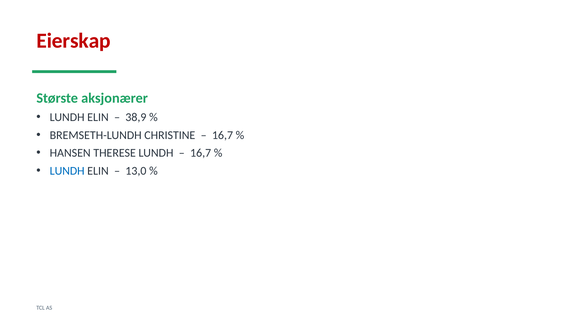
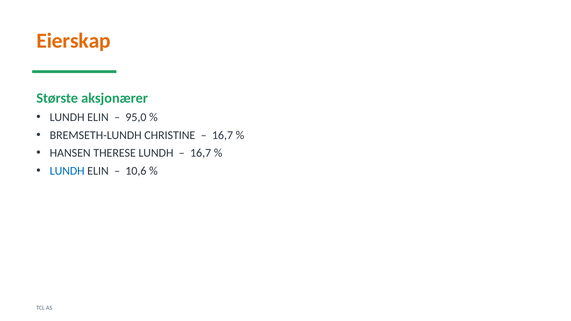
Eierskap colour: red -> orange (74, 41)
38,9: 38,9 -> 95,0 (136, 117)
13,0: 13,0 -> 10,6 (136, 171)
